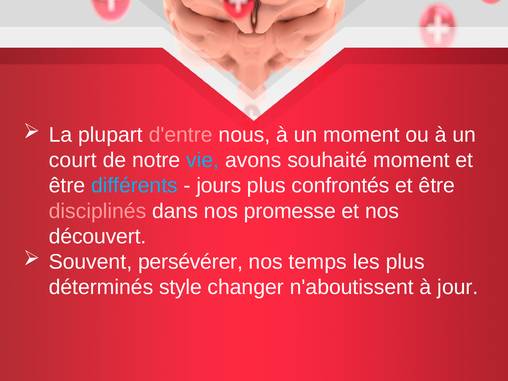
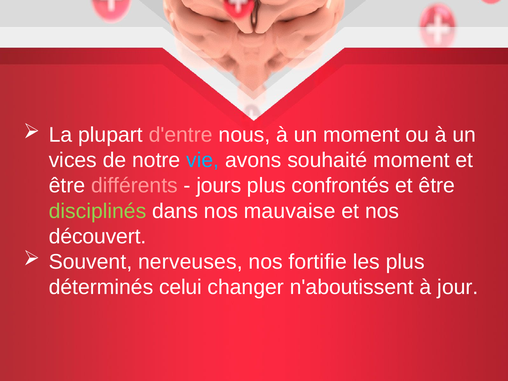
court: court -> vices (73, 160)
différents colour: light blue -> pink (134, 186)
disciplinés colour: pink -> light green (98, 211)
promesse: promesse -> mauvaise (290, 211)
persévérer: persévérer -> nerveuses (190, 262)
temps: temps -> fortifie (318, 262)
style: style -> celui (181, 287)
